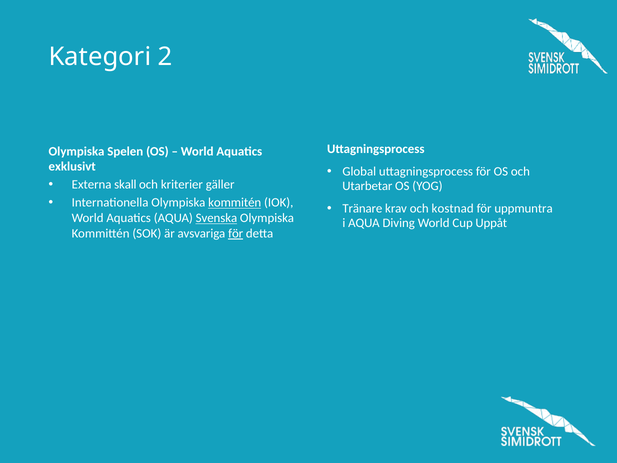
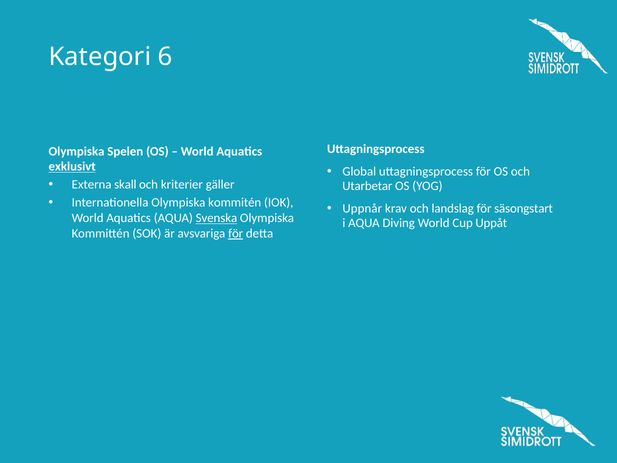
2: 2 -> 6 (165, 57)
exklusivt underline: none -> present (72, 167)
kommitén underline: present -> none (235, 203)
Tränare: Tränare -> Uppnår (362, 209)
kostnad: kostnad -> landslag (453, 209)
uppmuntra: uppmuntra -> säsongstart (524, 209)
